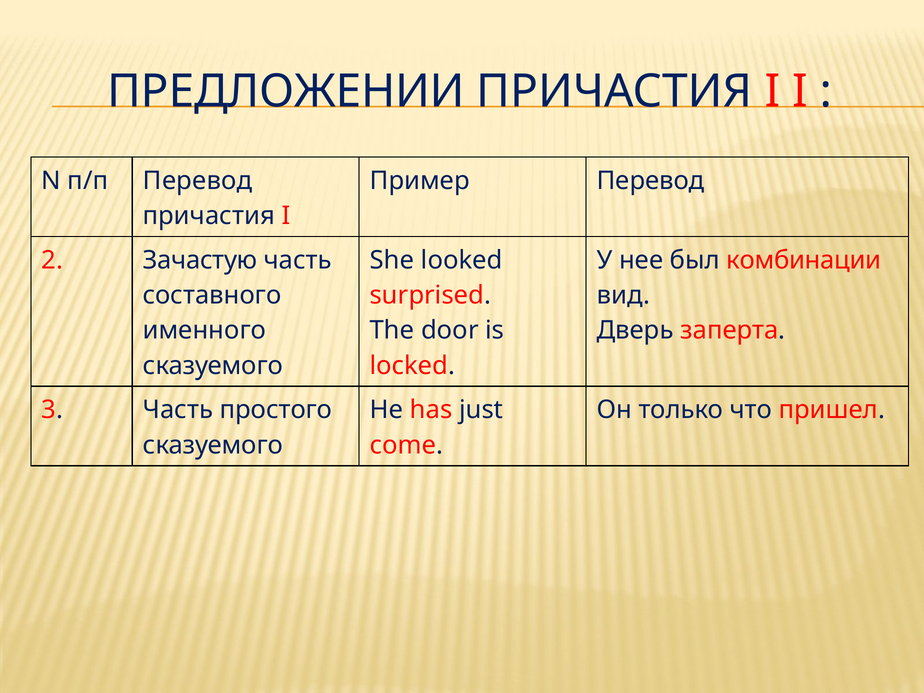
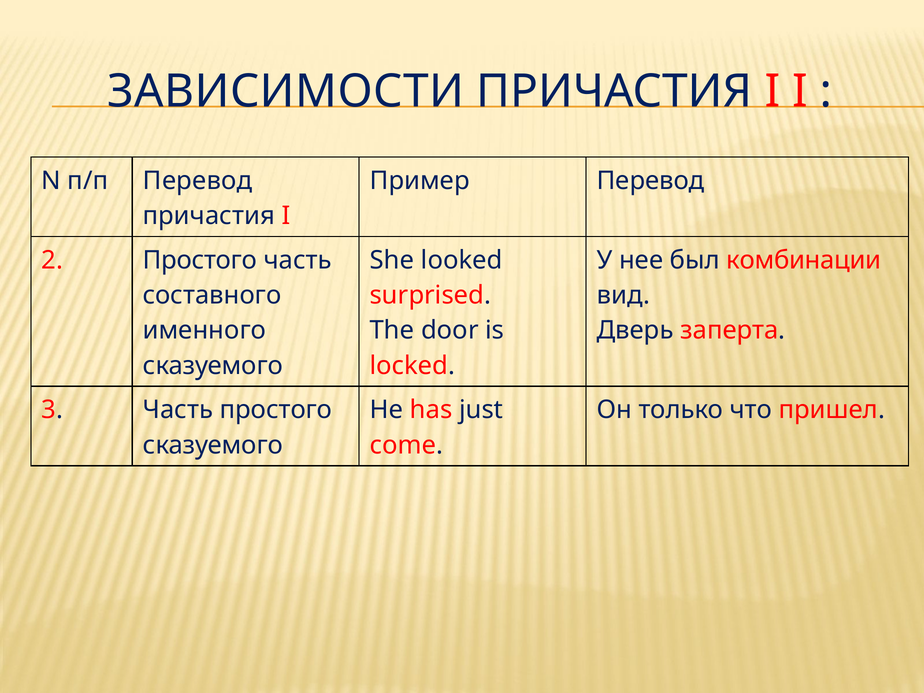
ПРЕДЛОЖЕНИИ: ПРЕДЛОЖЕНИИ -> ЗАВИСИМОСТИ (286, 92)
2 Зачастую: Зачастую -> Простого (200, 260)
